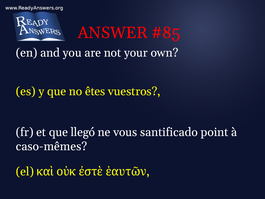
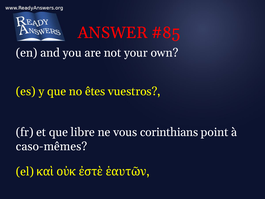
llegó: llegó -> libre (83, 132)
santificado: santificado -> corinthians (169, 132)
